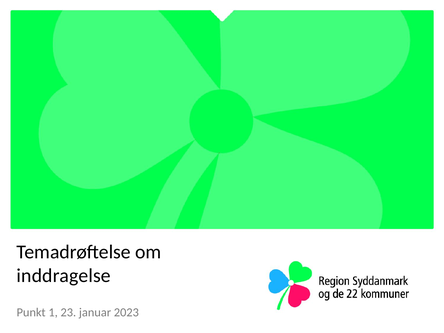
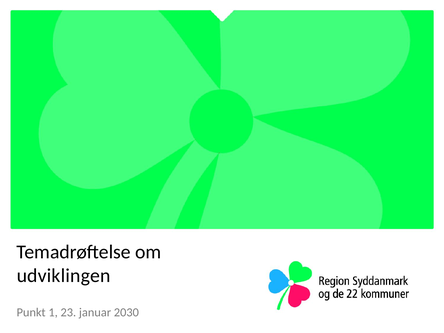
inddragelse: inddragelse -> udviklingen (64, 276)
2023: 2023 -> 2030 (126, 312)
